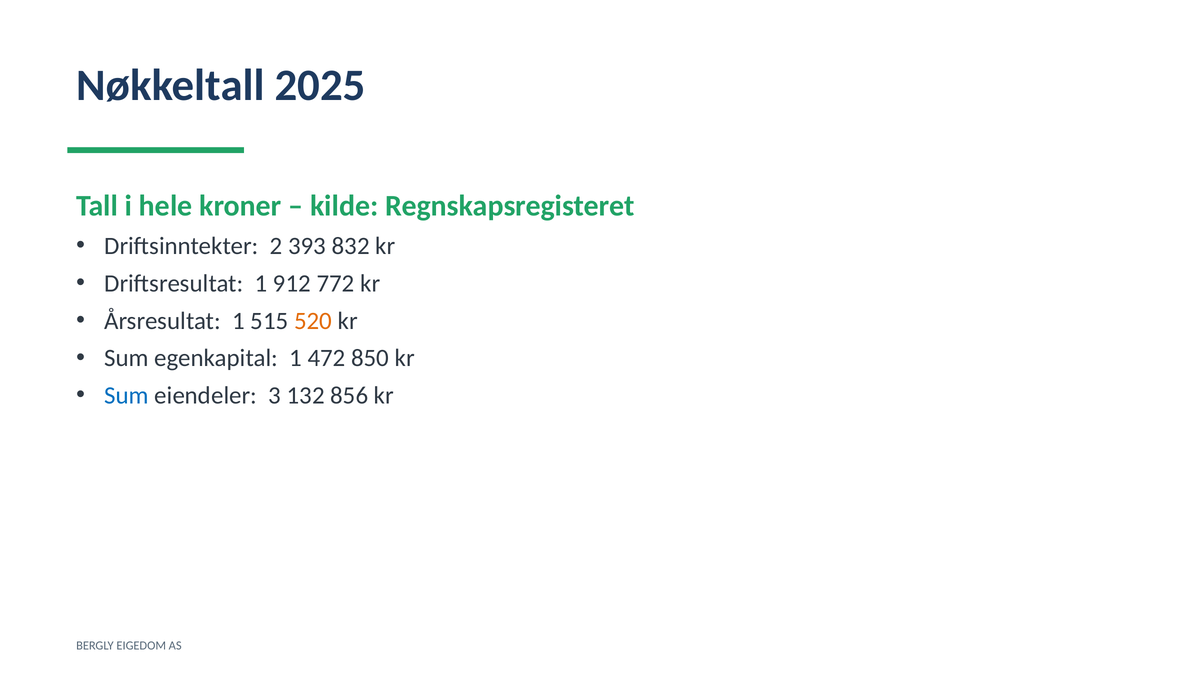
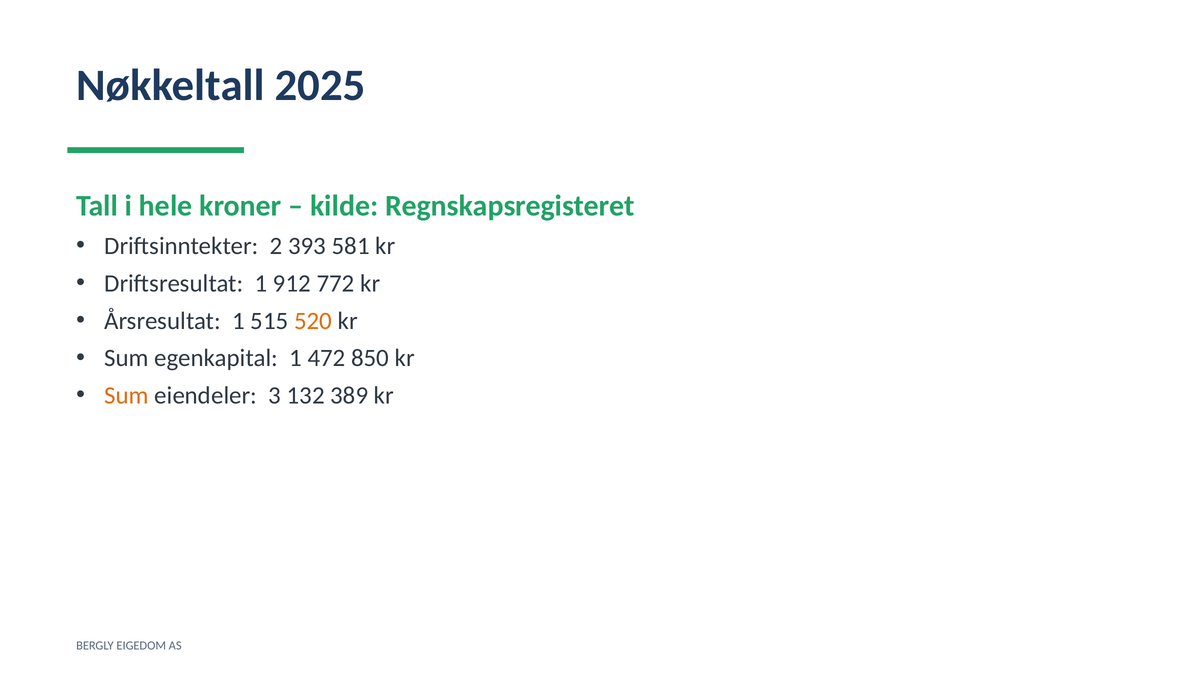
832: 832 -> 581 (351, 246)
Sum colour: blue -> orange (126, 396)
856: 856 -> 389 (349, 396)
